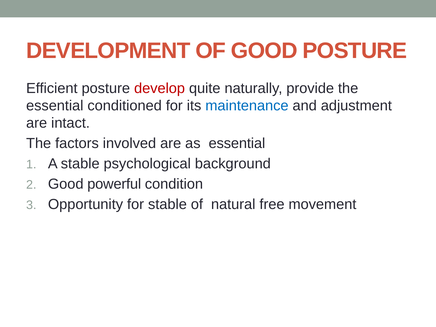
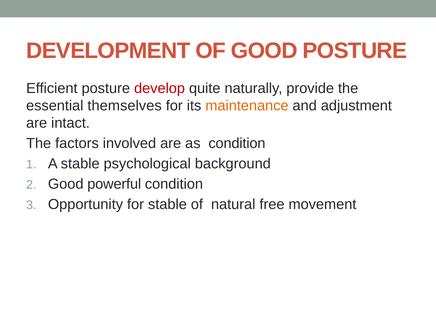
conditioned: conditioned -> themselves (125, 106)
maintenance colour: blue -> orange (247, 106)
as essential: essential -> condition (237, 143)
